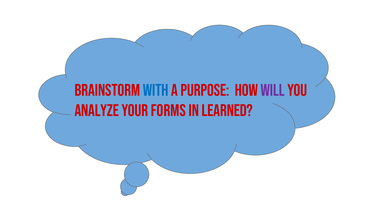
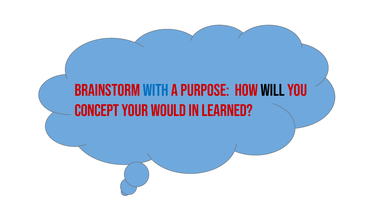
will colour: purple -> black (273, 90)
analyze: analyze -> concept (97, 110)
forms: forms -> would (168, 110)
